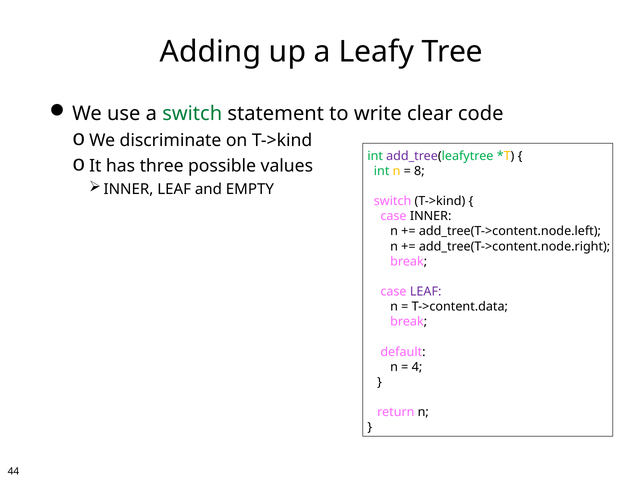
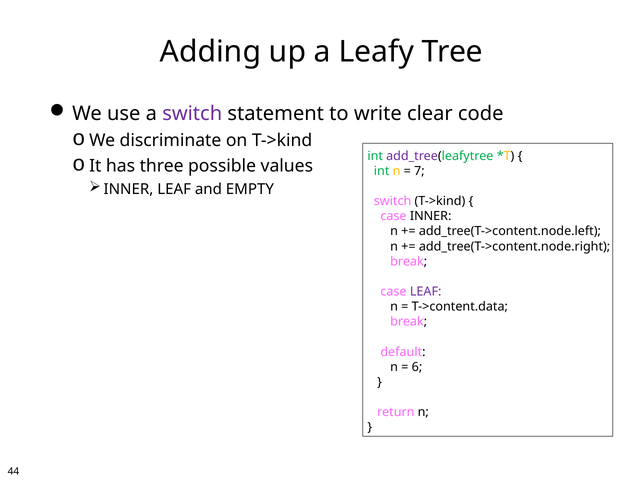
switch colour: green -> purple (192, 114)
8: 8 -> 7 (419, 171)
4: 4 -> 6 (417, 367)
